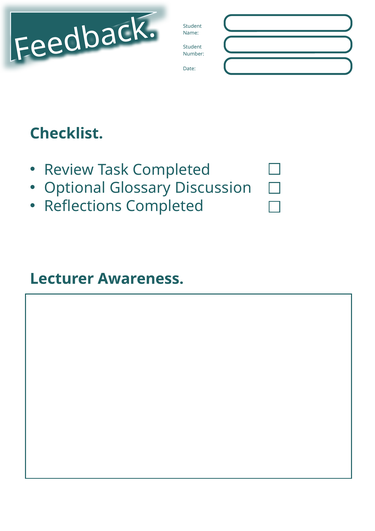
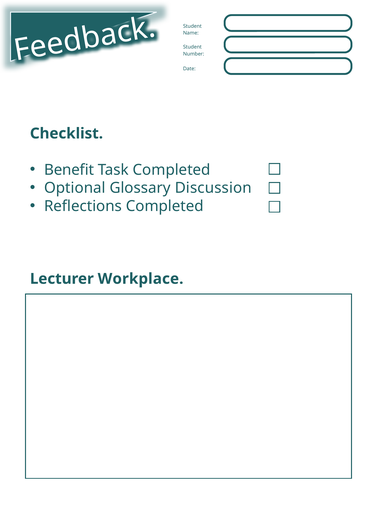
Review: Review -> Benefit (69, 170)
Awareness: Awareness -> Workplace (141, 278)
